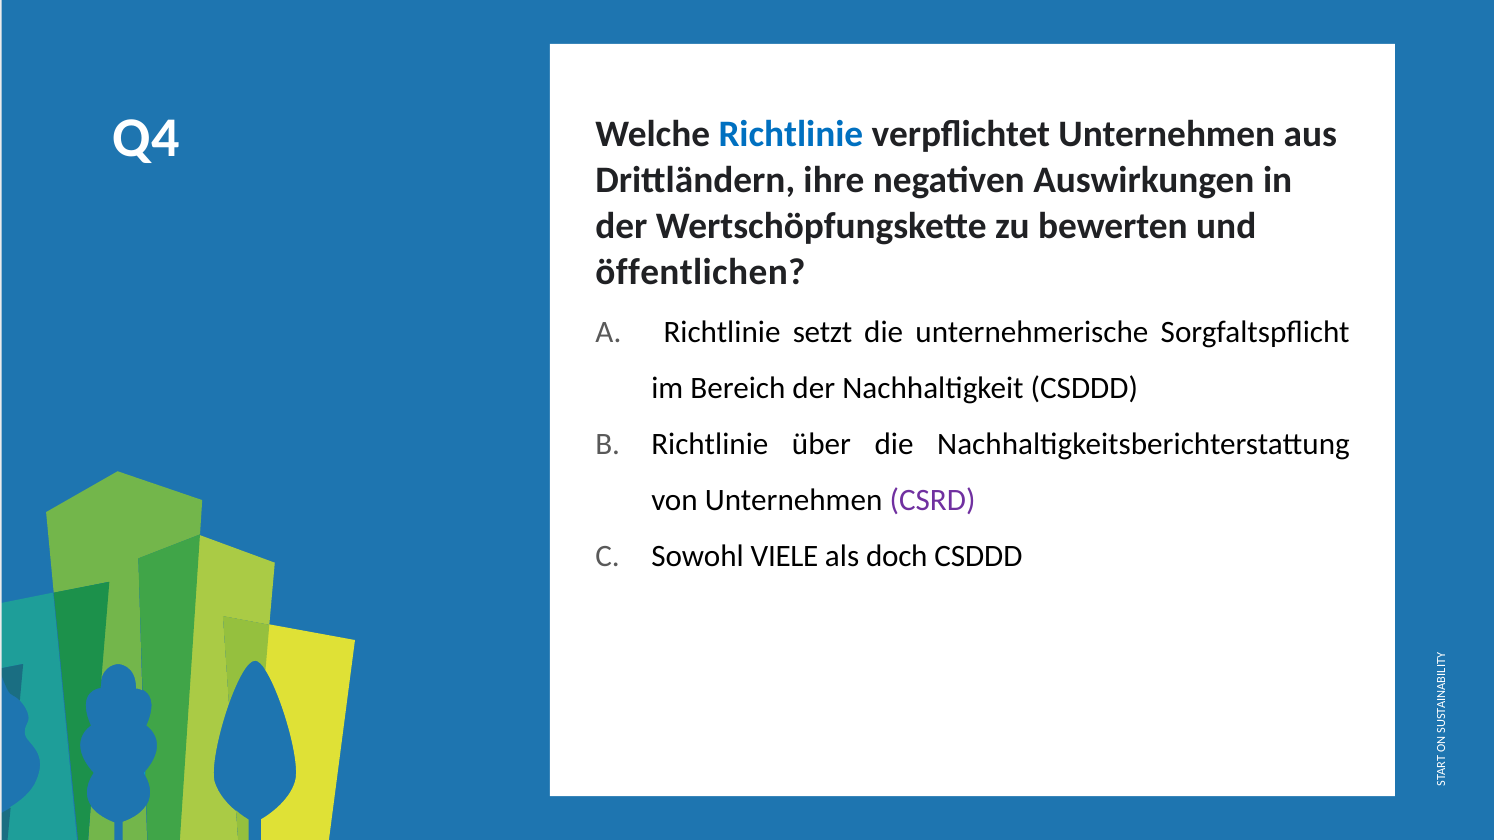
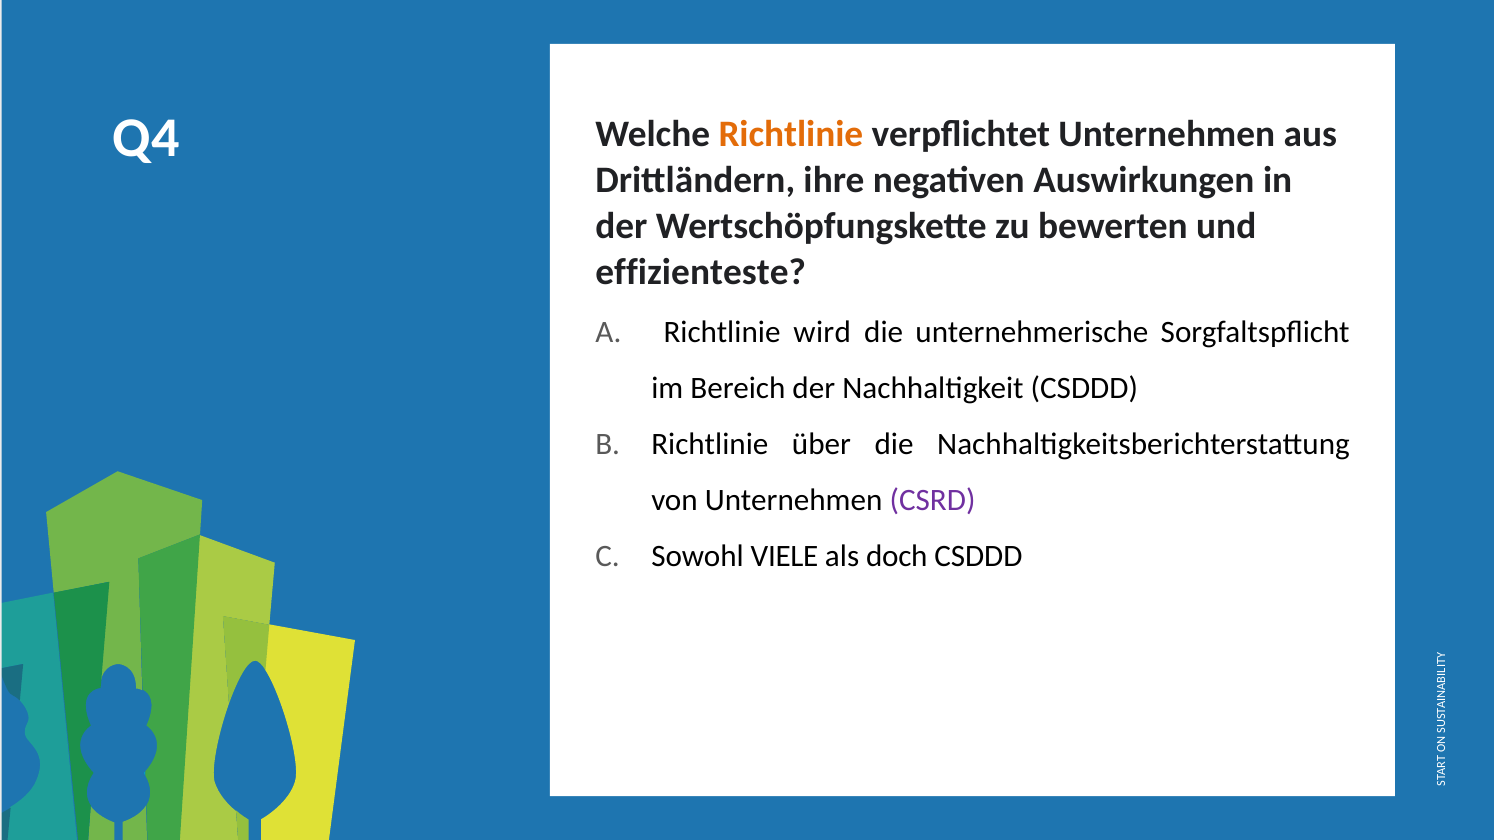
Richtlinie colour: blue -> orange (791, 134)
öffentlichen: öffentlichen -> effizienteste (701, 273)
setzt: setzt -> wird (822, 332)
